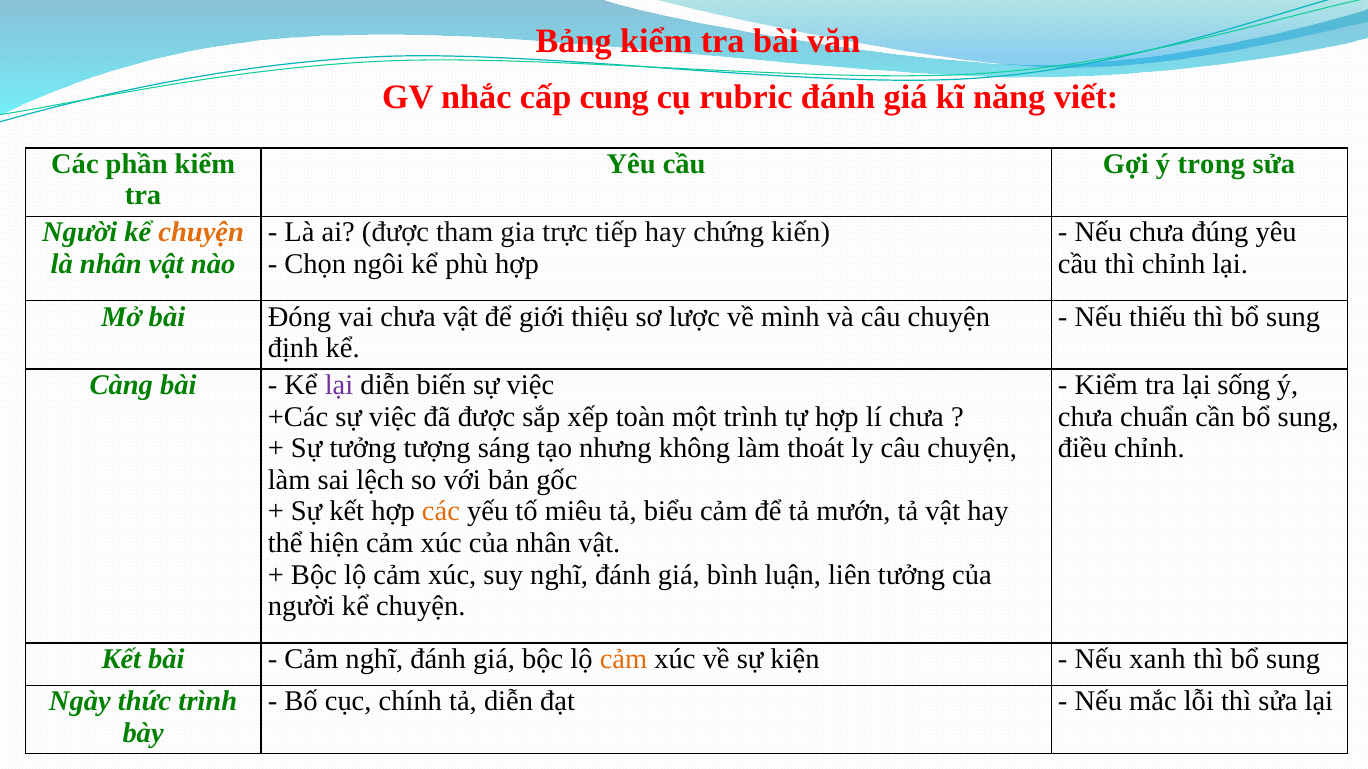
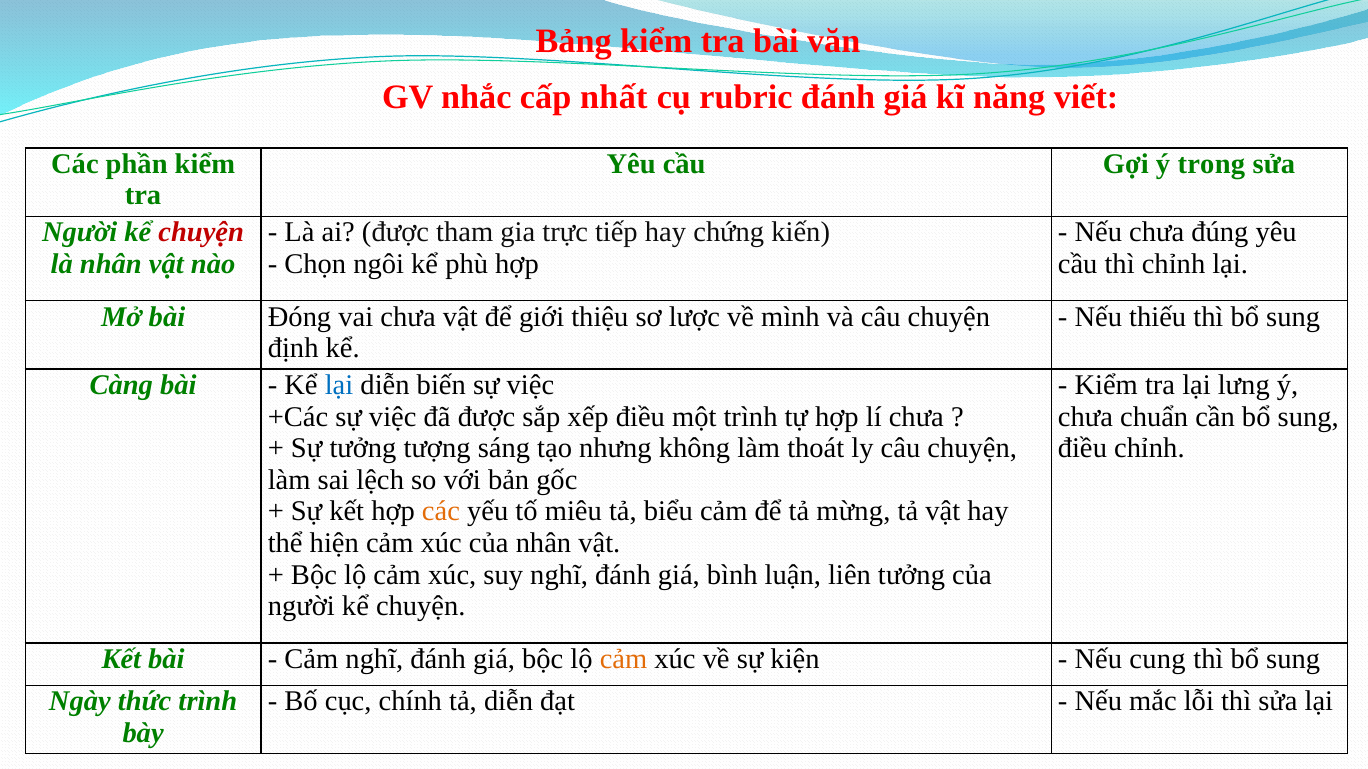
cung: cung -> nhất (614, 97)
chuyện colour: orange -> red (201, 233)
lại colour: purple -> blue (339, 385)
sống: sống -> lưng (1244, 385)
xếp toàn: toàn -> điều (640, 417)
mướn: mướn -> mừng (853, 512)
xanh: xanh -> cung (1158, 659)
